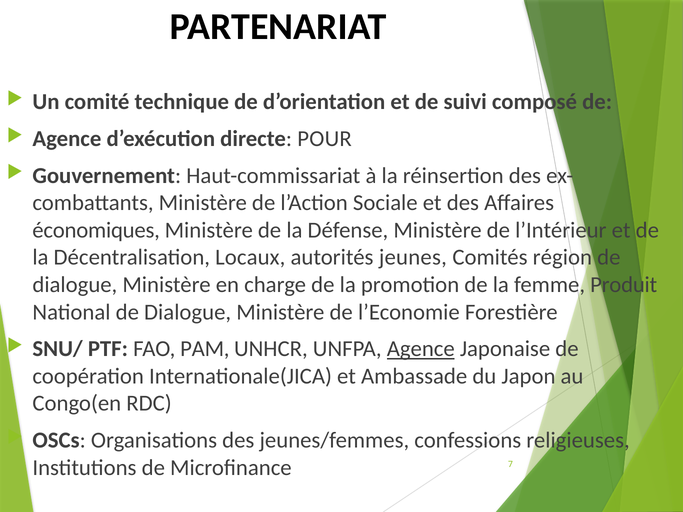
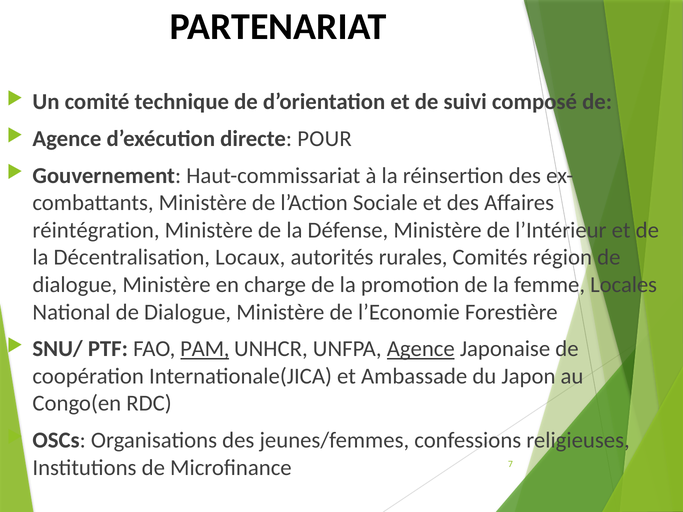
économiques: économiques -> réintégration (96, 230)
jeunes: jeunes -> rurales (413, 258)
Produit: Produit -> Locales (624, 285)
PAM underline: none -> present (205, 349)
